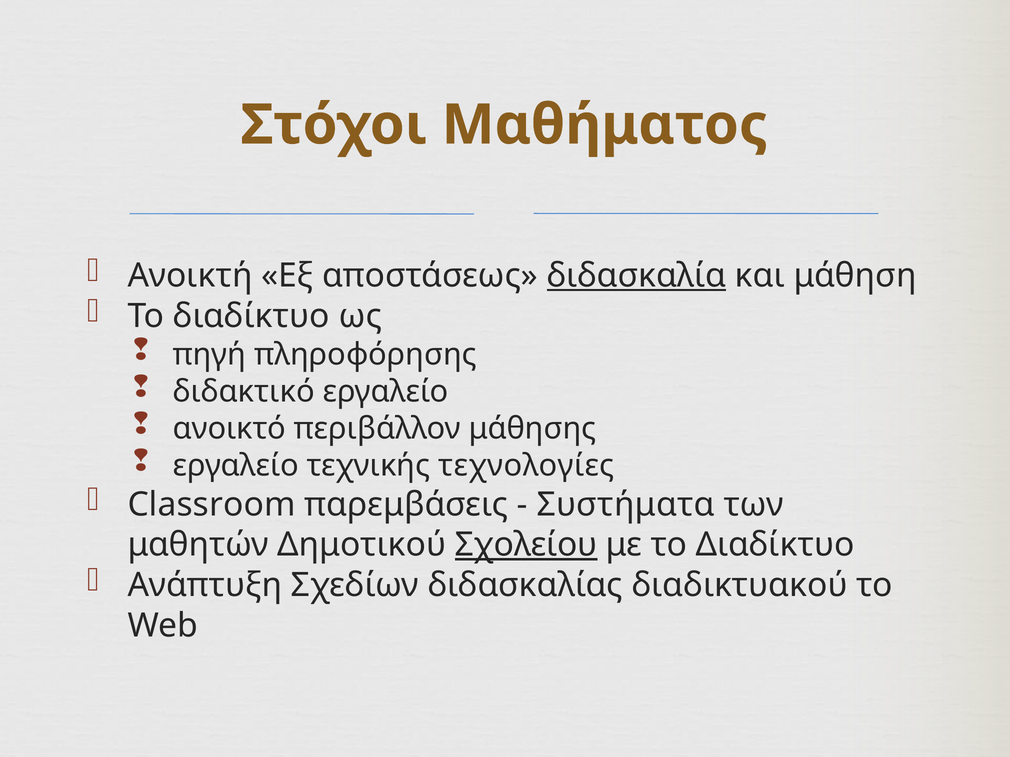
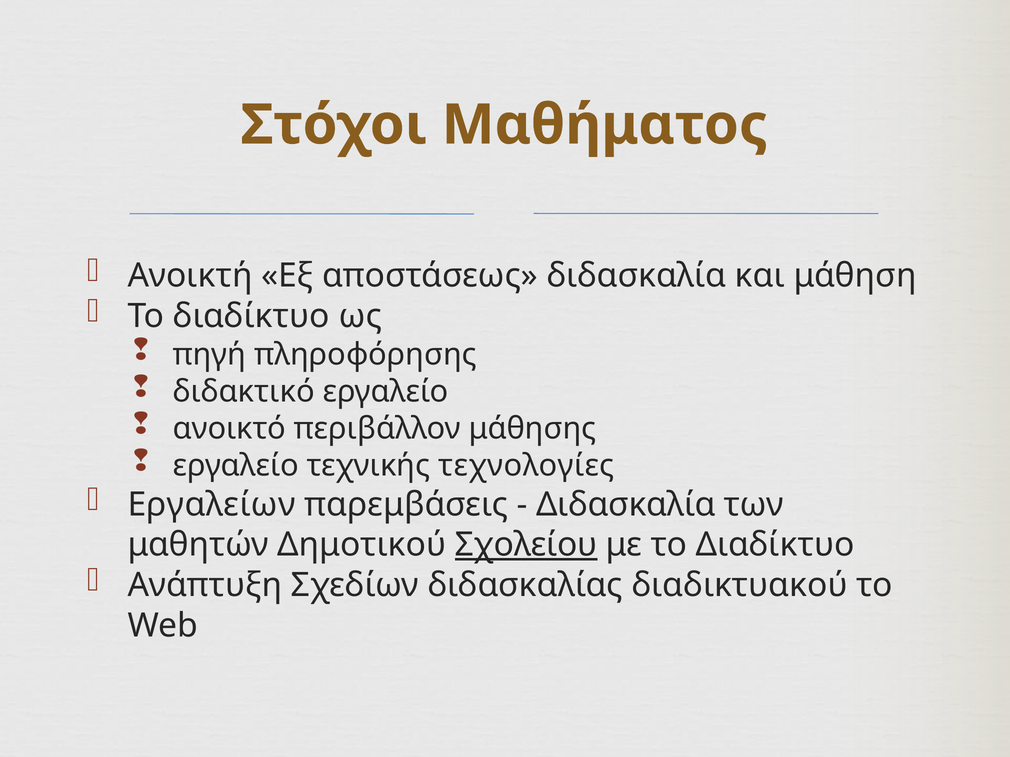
διδασκαλία underline: present -> none (636, 276)
Classroom: Classroom -> Εργαλείων (211, 505)
Συστήματα: Συστήματα -> Διδασκαλία (626, 505)
